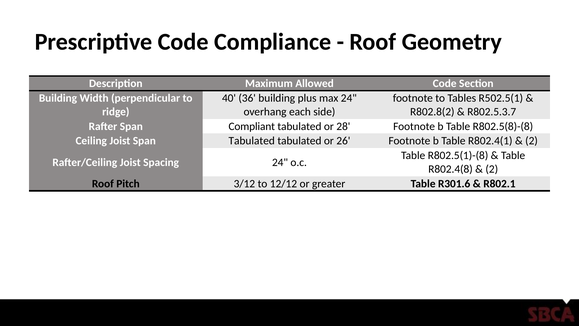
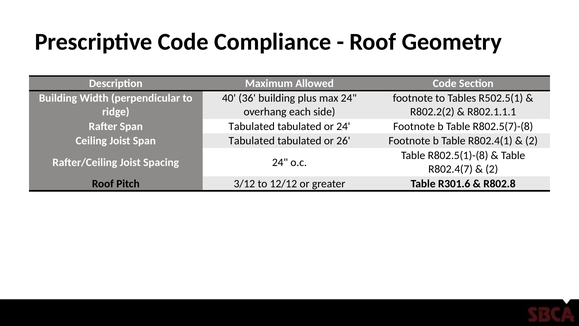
R802.8(2: R802.8(2 -> R802.2(2 (432, 112)
R802.5.3.7: R802.5.3.7 -> R802.1.1.1 (492, 112)
Rafter Span Compliant: Compliant -> Tabulated (252, 126)
or 28: 28 -> 24 (343, 126)
R802.5(8)-(8: R802.5(8)-(8 -> R802.5(7)-(8 (503, 126)
R802.4(8: R802.4(8 -> R802.4(7 (451, 169)
R802.1: R802.1 -> R802.8 (499, 184)
